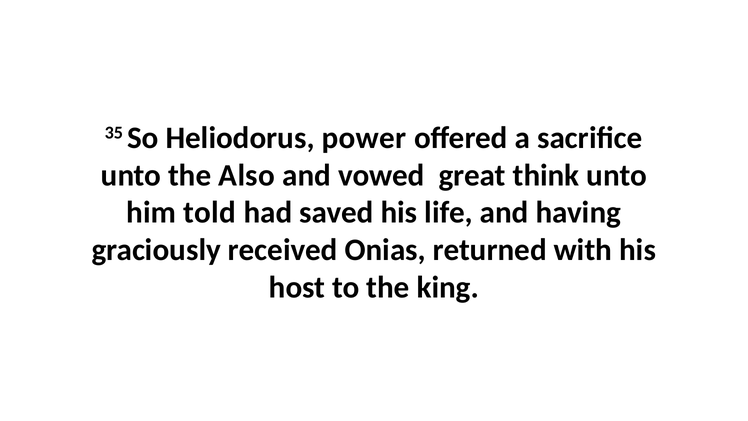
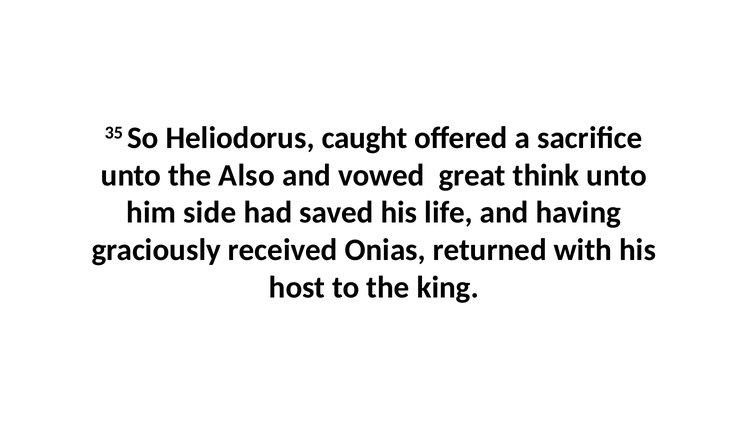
power: power -> caught (364, 138)
told: told -> side (210, 213)
